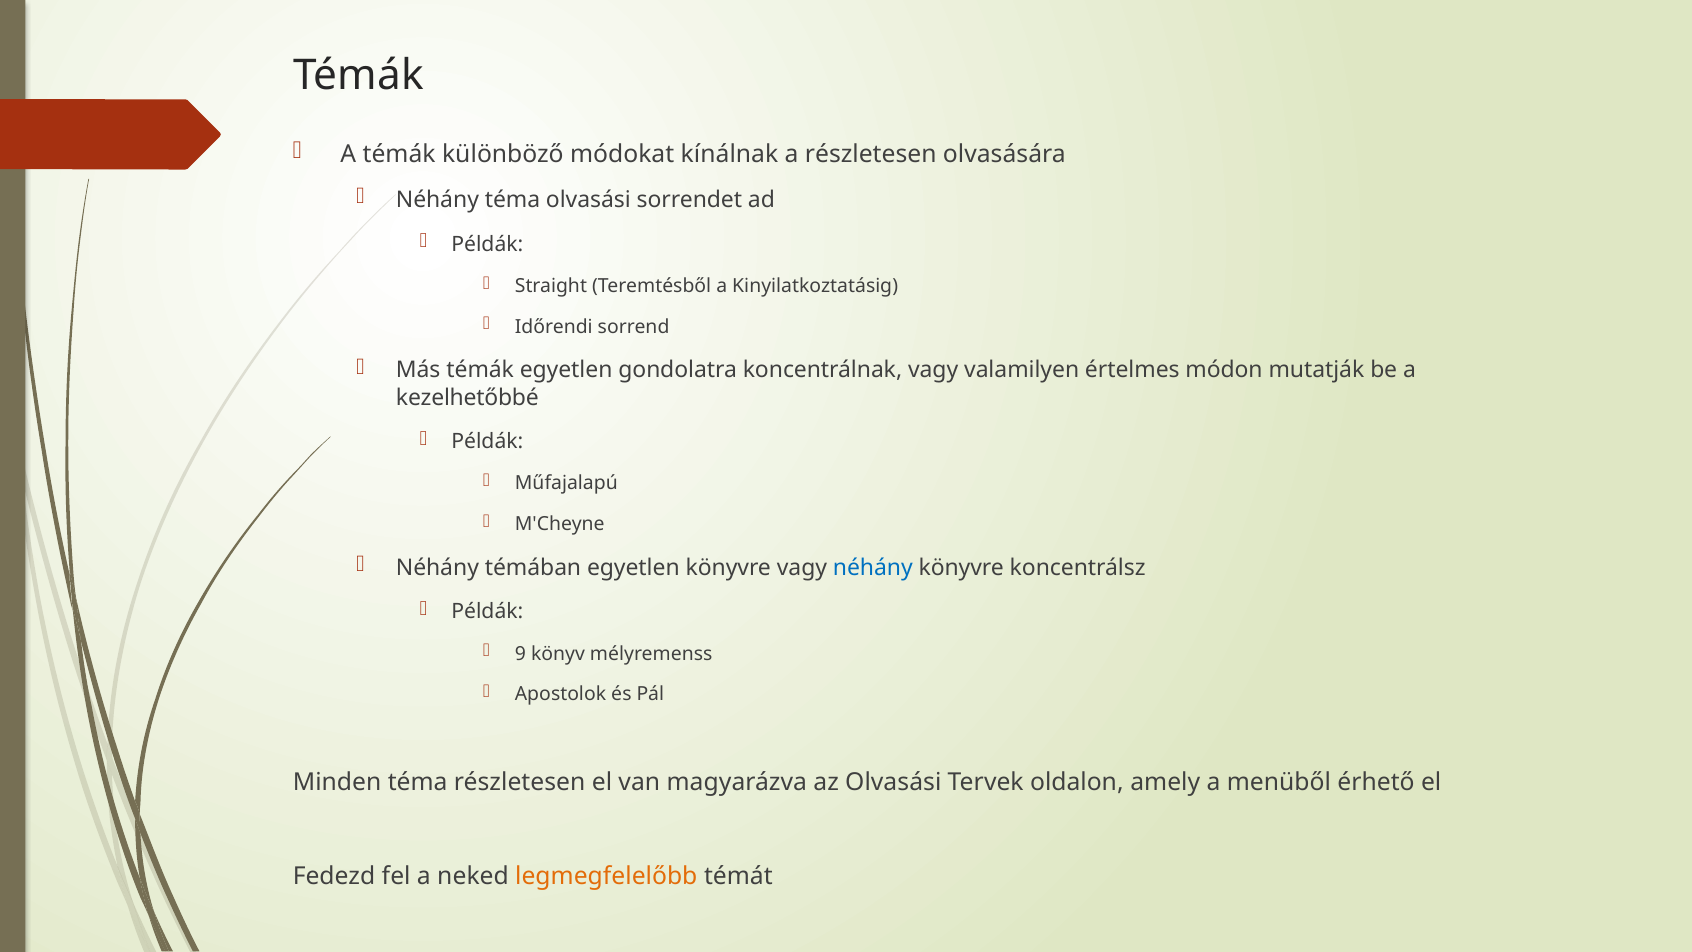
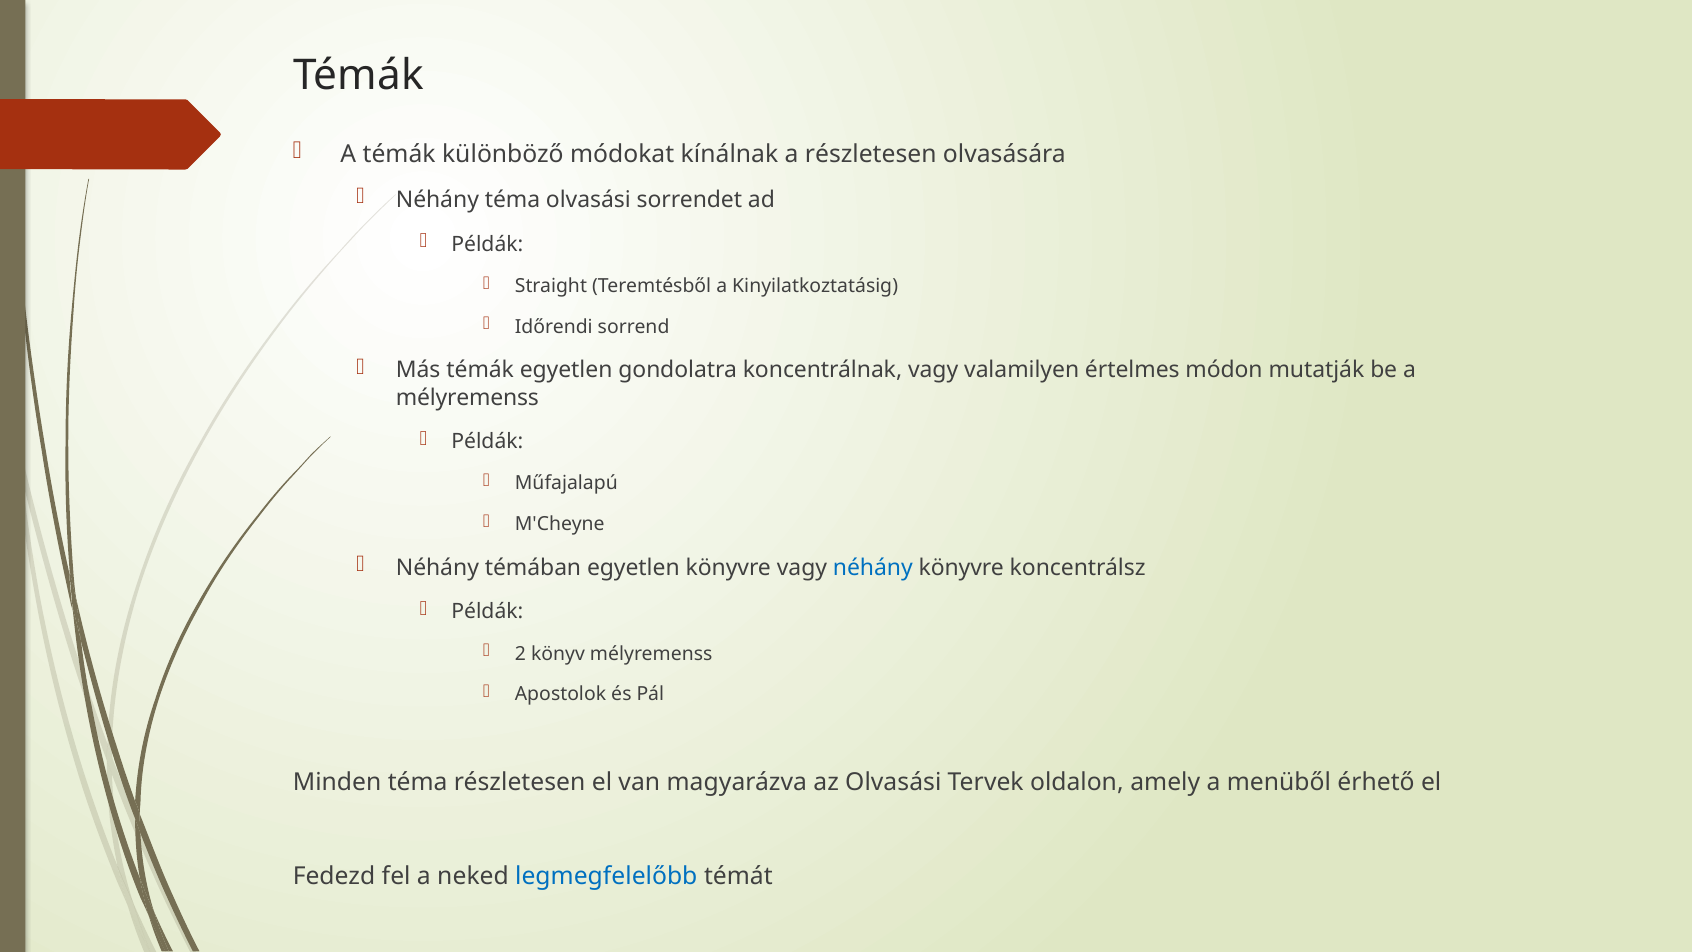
kezelhetőbbé: kezelhetőbbé -> mélyremenss (467, 398)
9: 9 -> 2 (520, 653)
legmegfelelőbb colour: orange -> blue (606, 876)
